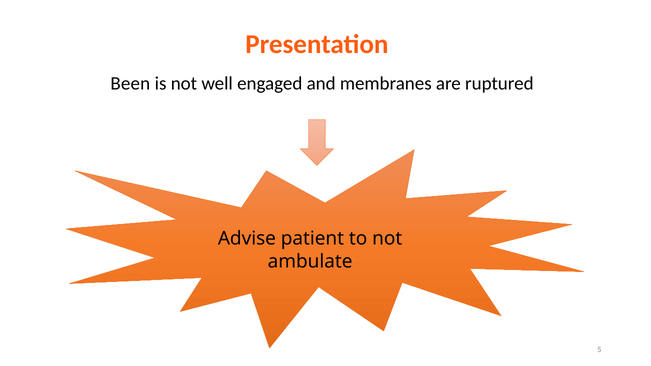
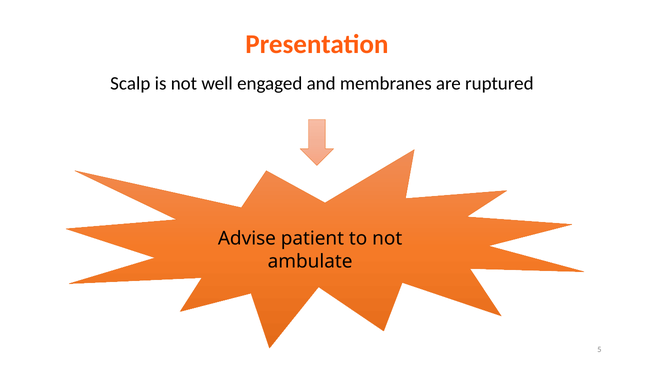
Been: Been -> Scalp (130, 83)
